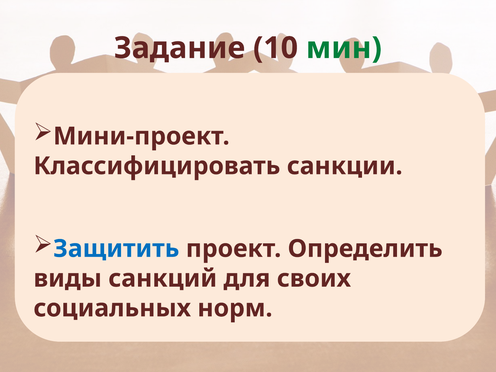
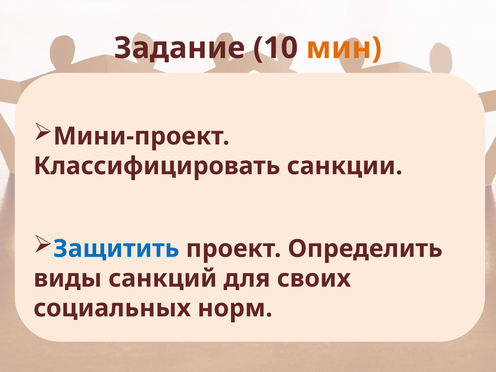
мин colour: green -> orange (344, 48)
